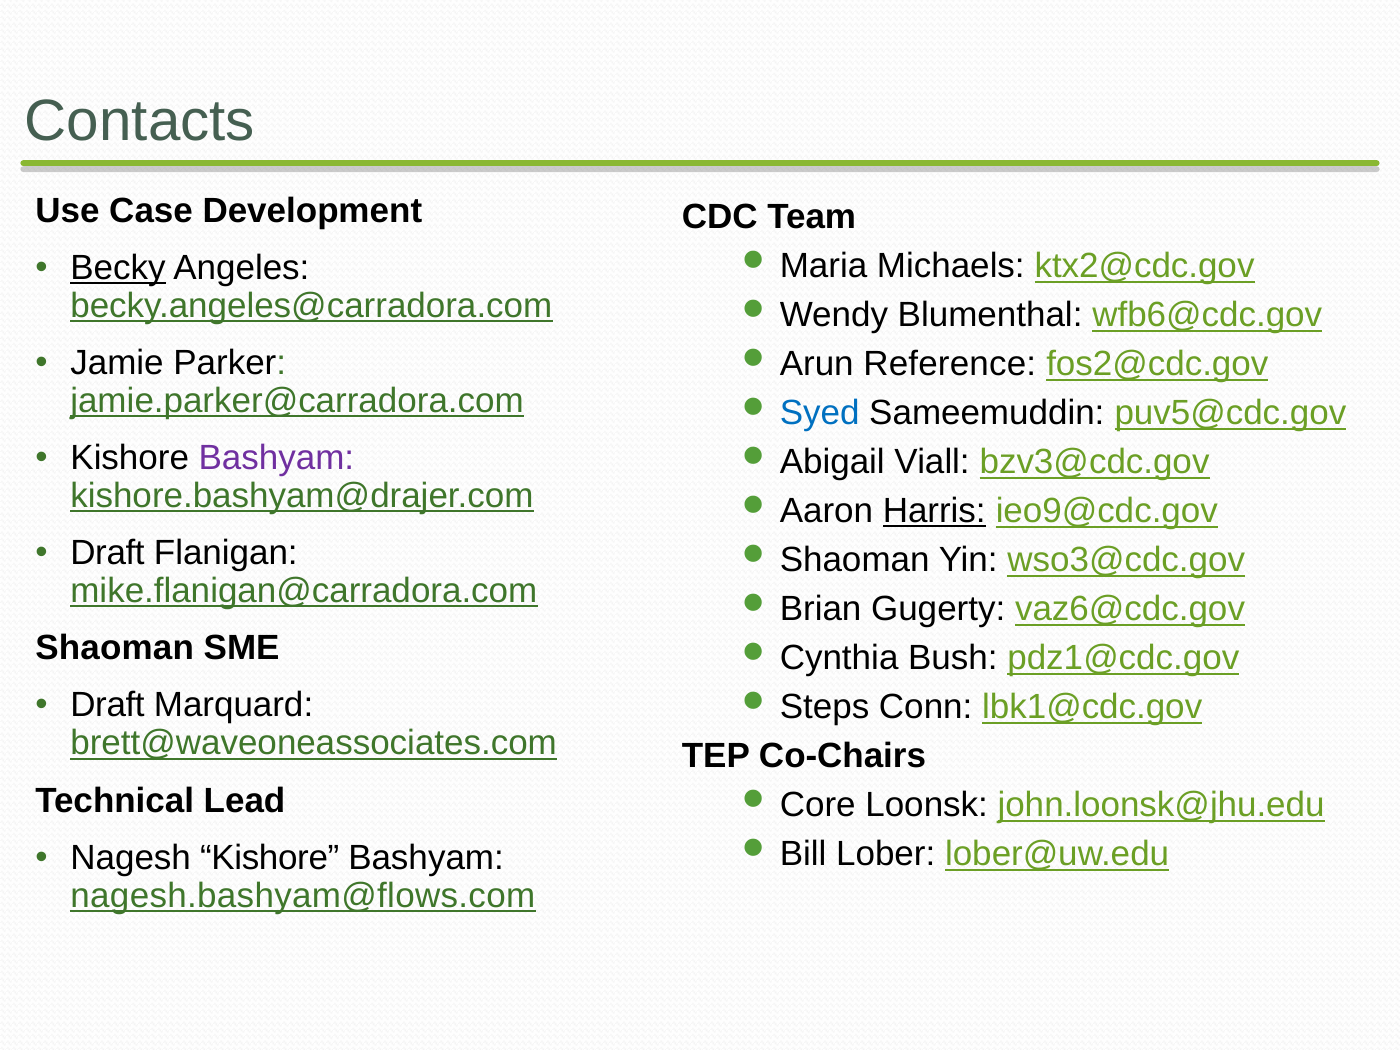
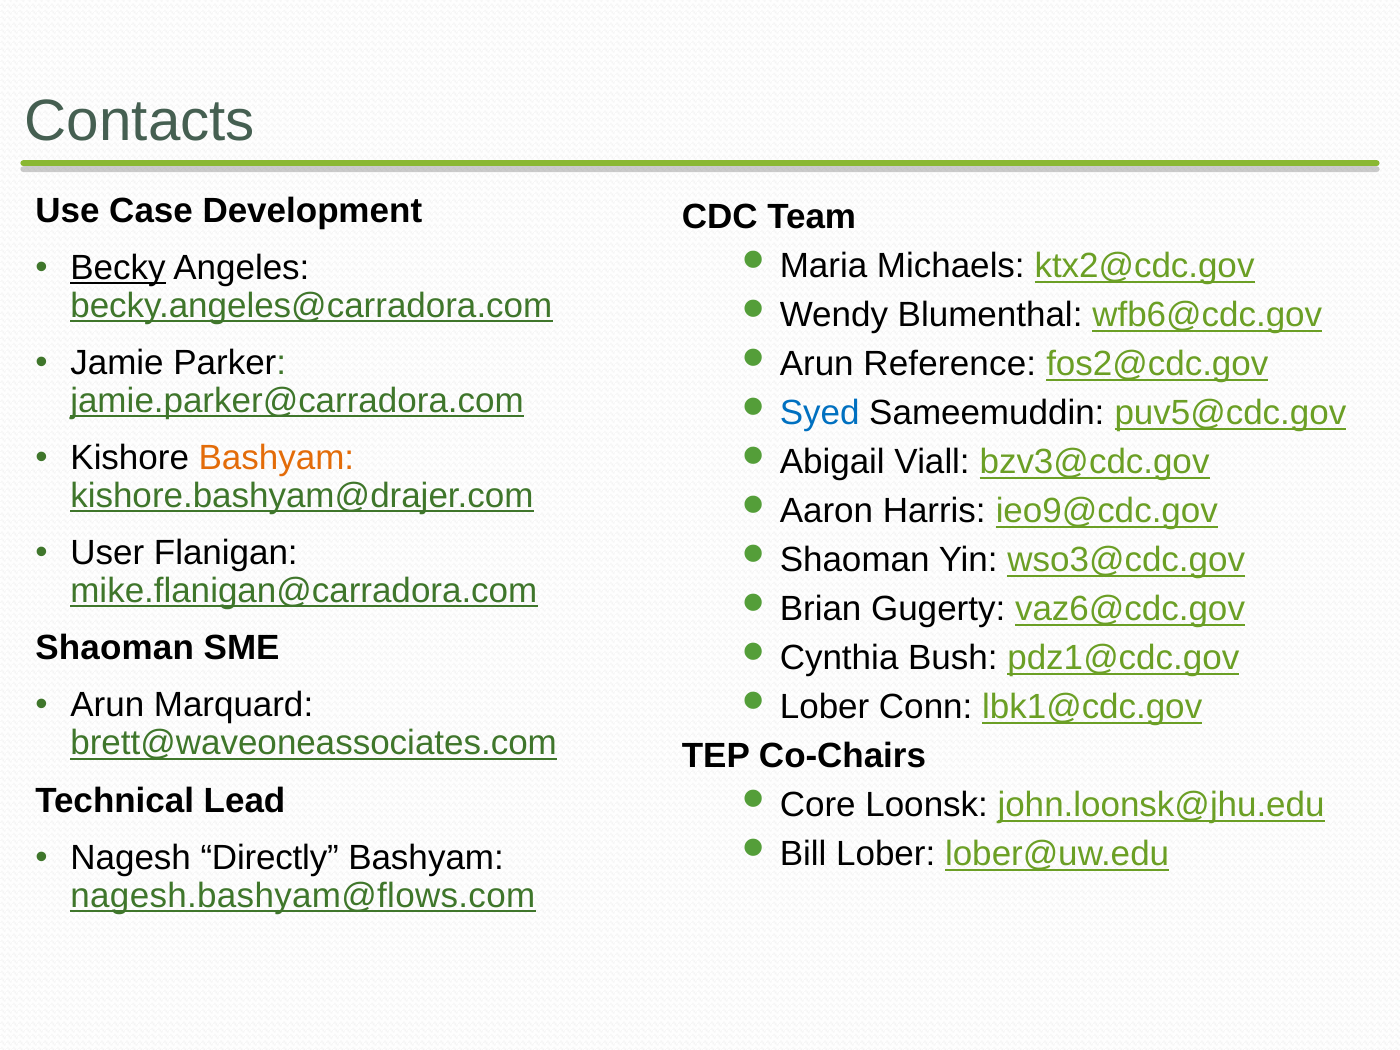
Bashyam colour: purple -> orange (276, 458)
Harris underline: present -> none (934, 511)
Draft: Draft -> User (107, 553)
Draft: Draft -> Arun (107, 705)
Steps: Steps -> Lober (825, 707)
Nagesh Kishore: Kishore -> Directly (270, 858)
